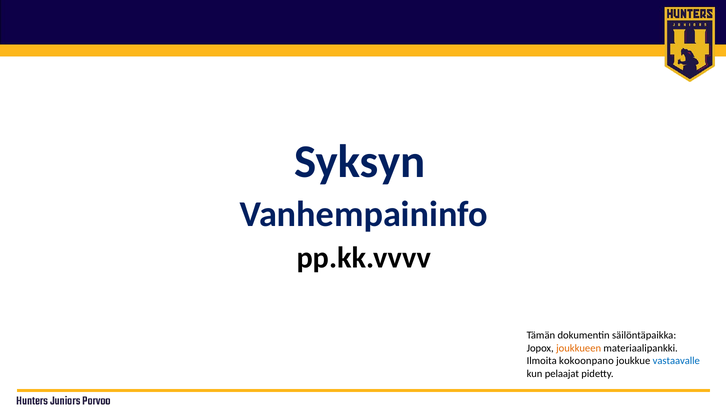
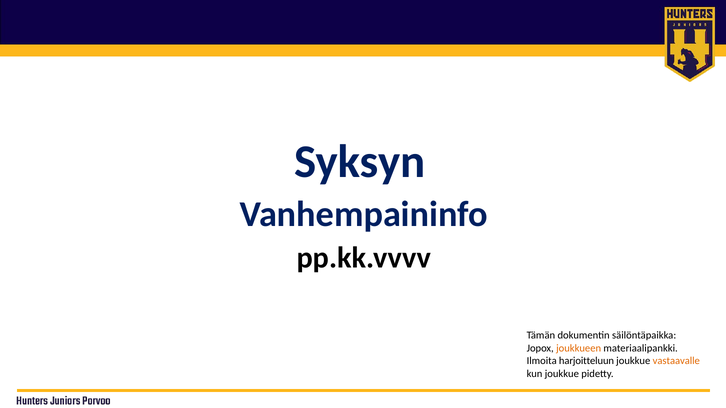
kokoonpano: kokoonpano -> harjoitteluun (587, 361)
vastaavalle colour: blue -> orange (676, 361)
kun pelaajat: pelaajat -> joukkue (562, 374)
